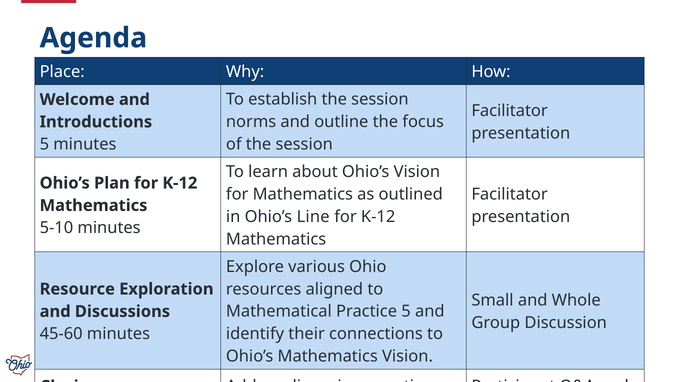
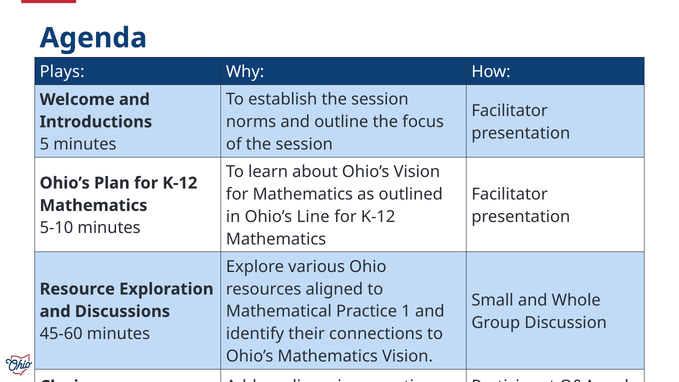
Place: Place -> Plays (62, 72)
Practice 5: 5 -> 1 (406, 311)
